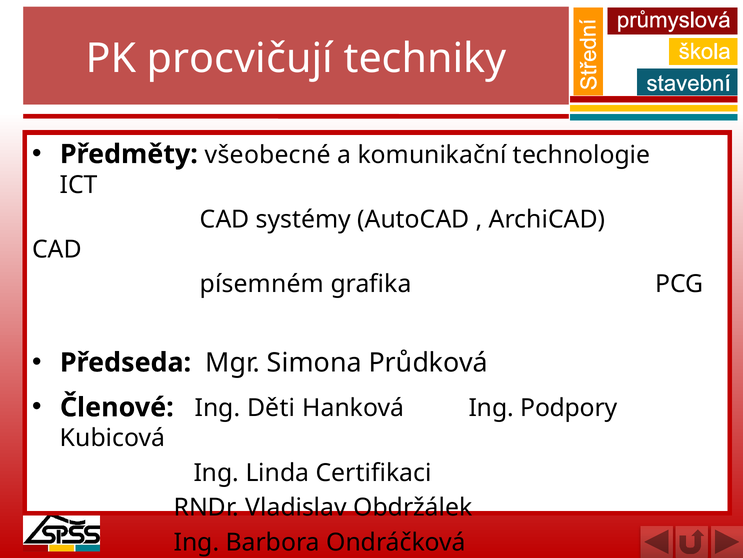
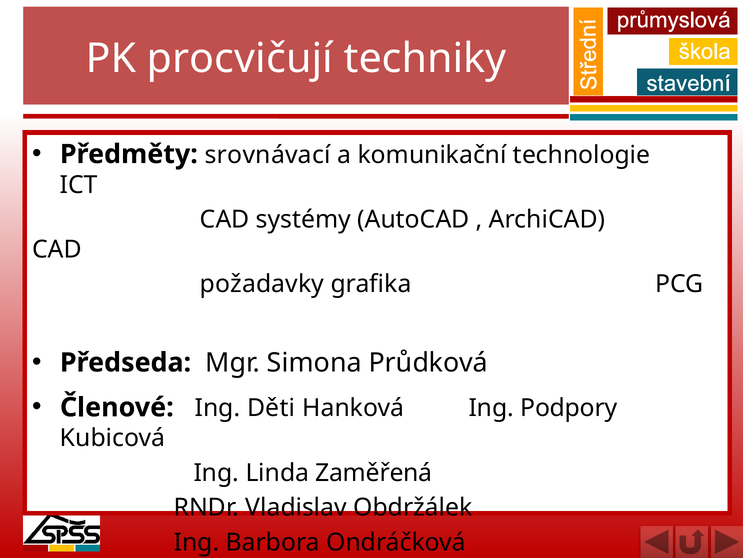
všeobecné: všeobecné -> srovnávací (268, 155)
písemném: písemném -> požadavky (262, 284)
Certifikaci: Certifikaci -> Zaměřená (374, 472)
